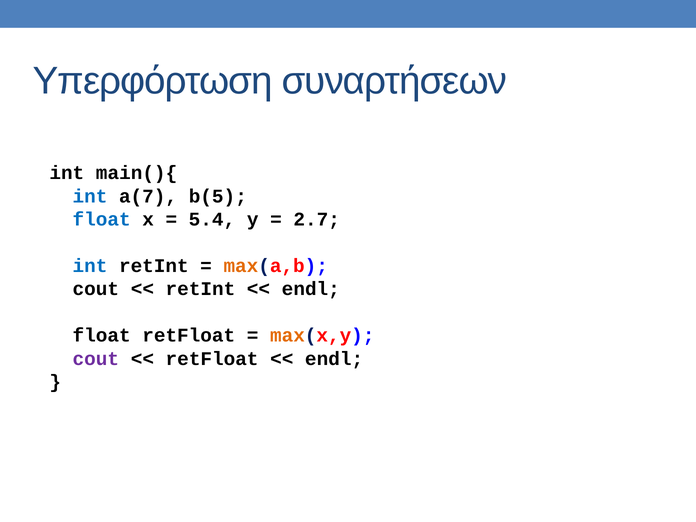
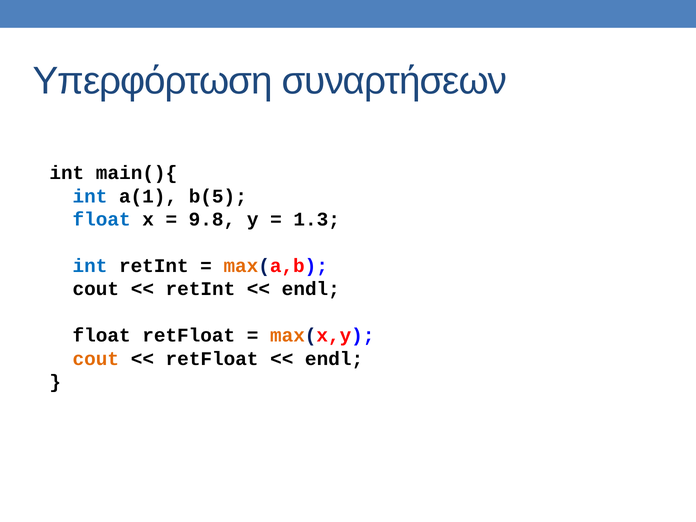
a(7: a(7 -> a(1 (148, 196)
5.4: 5.4 -> 9.8 (212, 219)
2.7: 2.7 -> 1.3 (317, 219)
cout colour: purple -> orange (96, 359)
